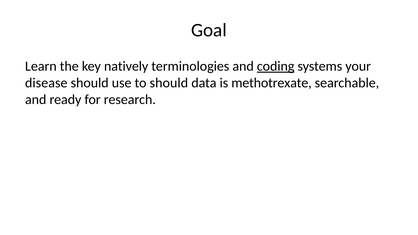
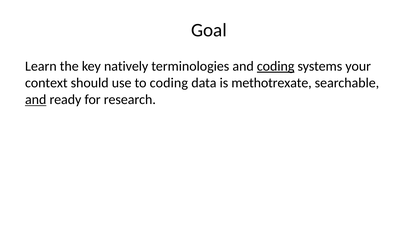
disease: disease -> context (46, 83)
to should: should -> coding (169, 83)
and underline: none -> present (36, 100)
